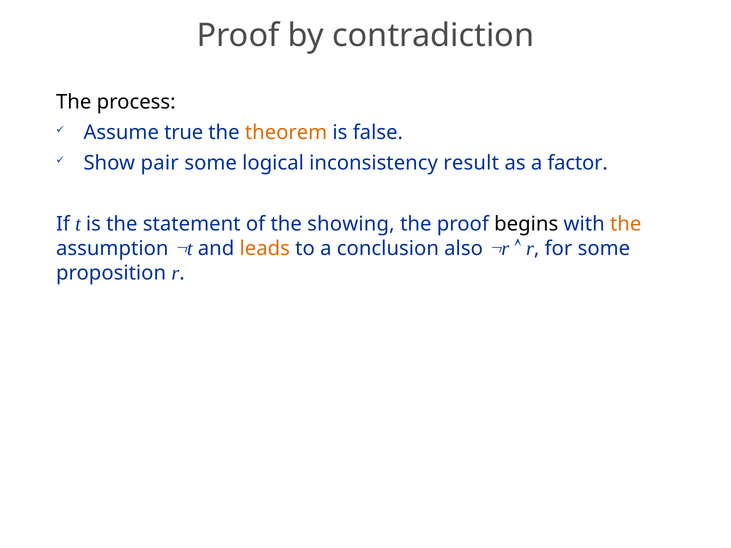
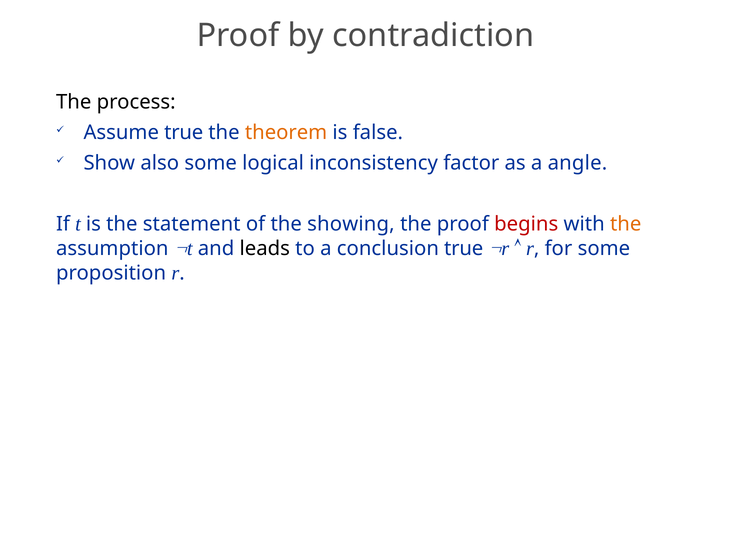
pair: pair -> also (160, 163)
result: result -> factor (471, 163)
factor: factor -> angle (577, 163)
begins colour: black -> red (526, 224)
leads colour: orange -> black (265, 249)
conclusion also: also -> true (464, 249)
